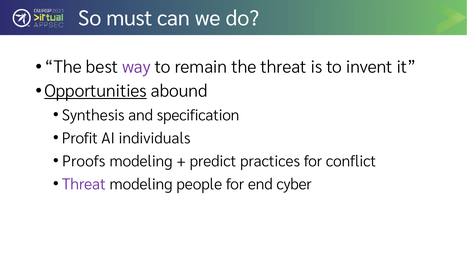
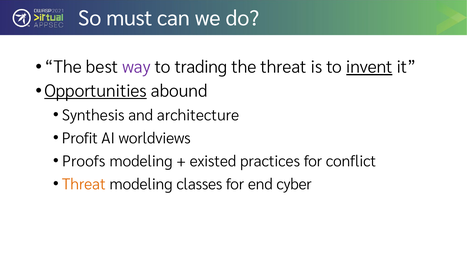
remain: remain -> trading (201, 67)
invent underline: none -> present (369, 67)
specification: specification -> architecture (198, 115)
individuals: individuals -> worldviews (155, 138)
predict: predict -> existed (213, 161)
Threat colour: purple -> orange (84, 184)
people: people -> classes (199, 184)
